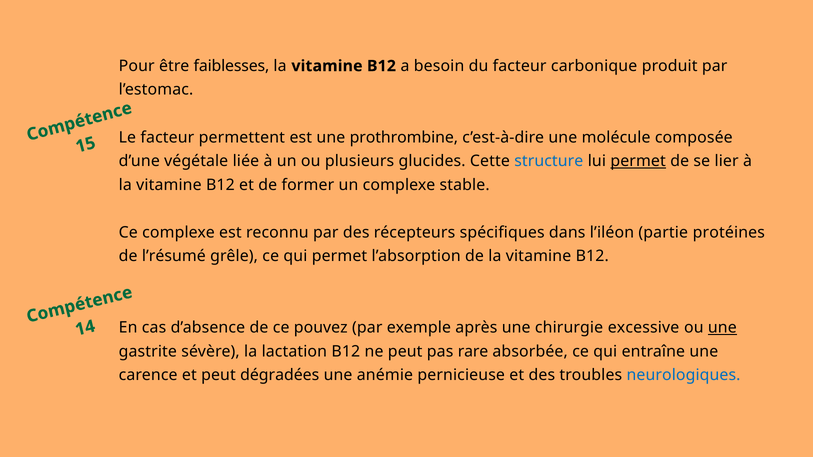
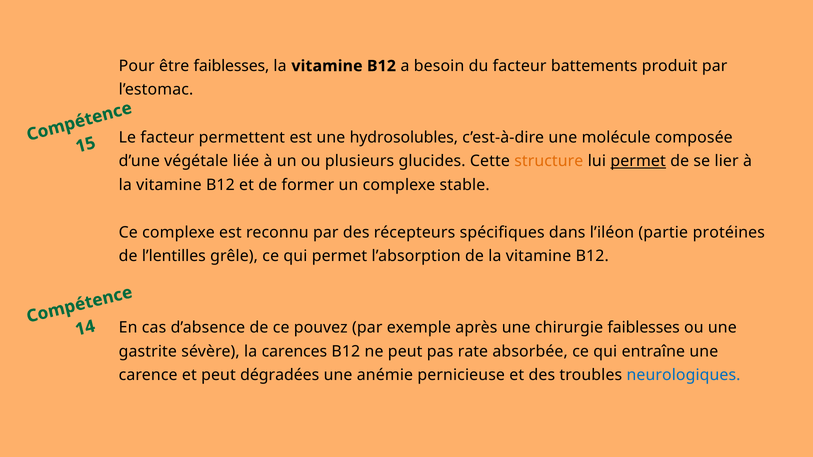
carbonique: carbonique -> battements (594, 66)
prothrombine: prothrombine -> hydrosolubles (404, 137)
structure colour: blue -> orange (549, 161)
l’résumé: l’résumé -> l’lentilles (174, 256)
chirurgie excessive: excessive -> faiblesses (644, 328)
une underline: present -> none (722, 328)
lactation: lactation -> carences (294, 352)
rare: rare -> rate (473, 352)
